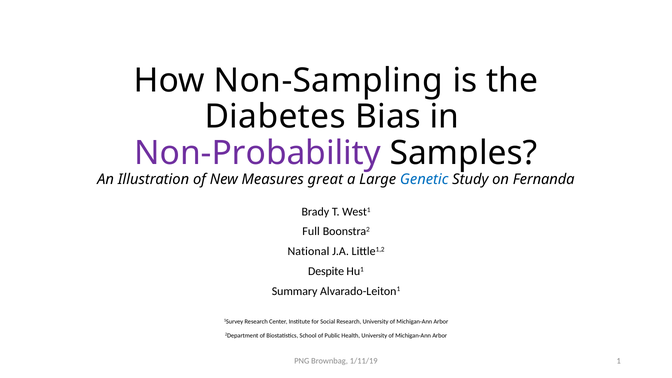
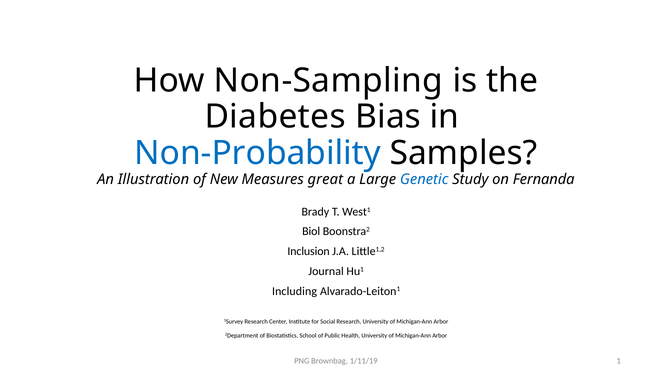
Non-Probability colour: purple -> blue (258, 153)
Full: Full -> Biol (311, 232)
National: National -> Inclusion (309, 251)
Despite: Despite -> Journal (326, 271)
Summary: Summary -> Including (295, 291)
